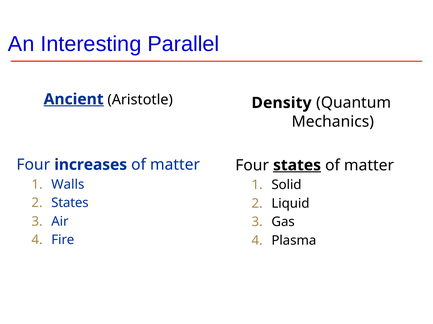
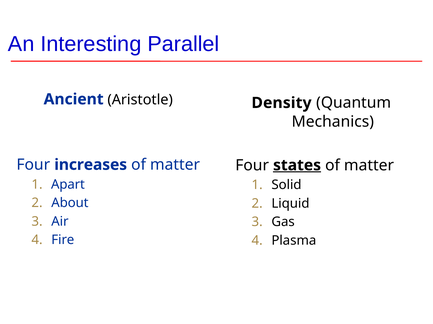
Ancient underline: present -> none (74, 99)
Walls: Walls -> Apart (68, 185)
States: States -> About (70, 203)
